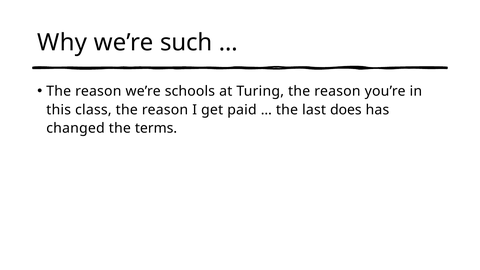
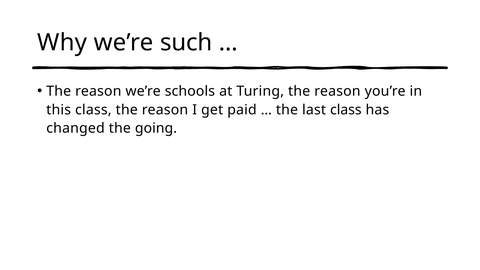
last does: does -> class (346, 110)
terms: terms -> going (156, 128)
